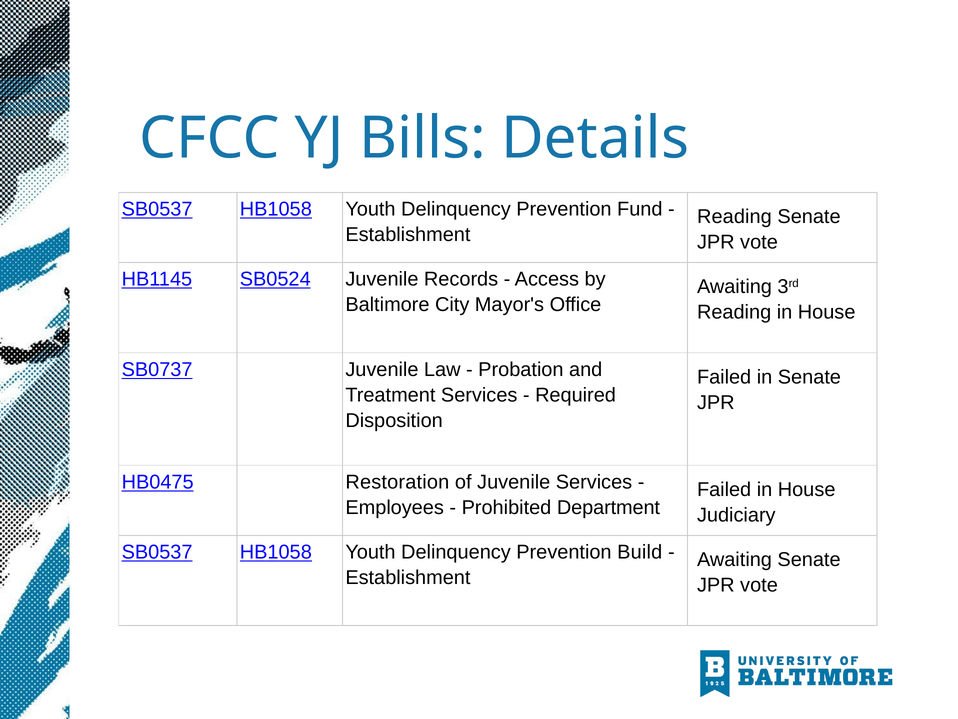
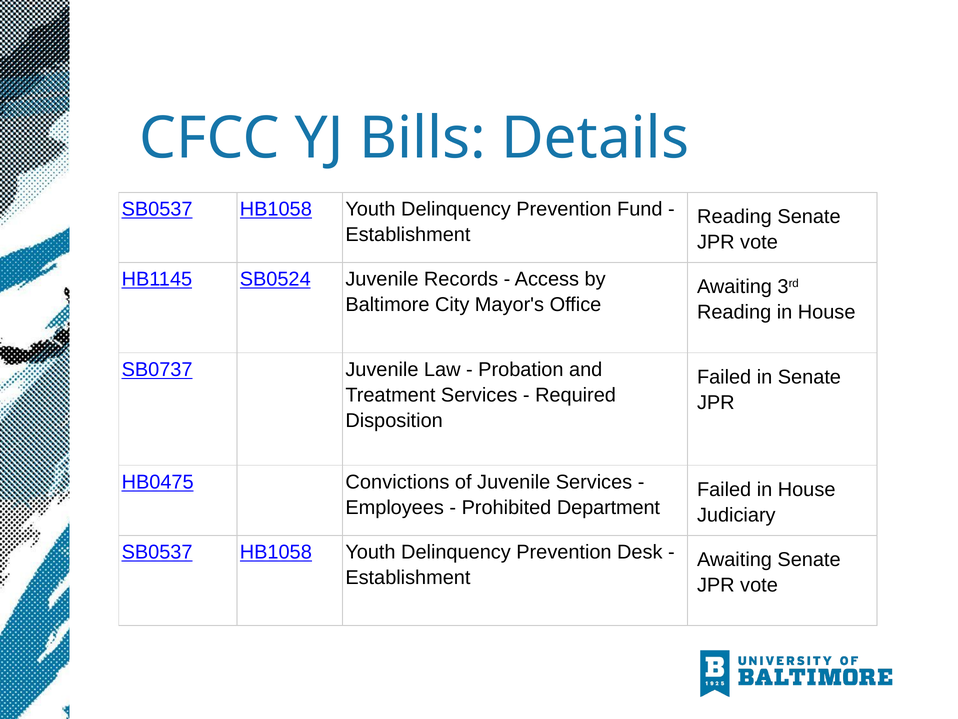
Restoration: Restoration -> Convictions (397, 482)
Build: Build -> Desk (640, 552)
